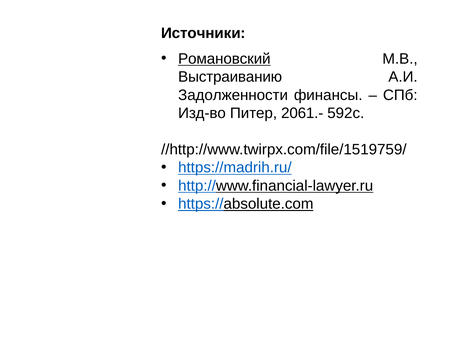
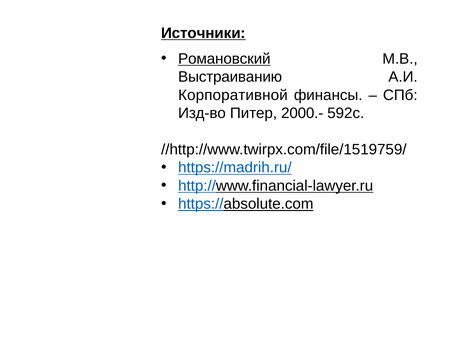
Источники underline: none -> present (203, 33)
Задолженности: Задолженности -> Корпоративной (233, 95)
2061.-: 2061.- -> 2000.- (302, 113)
